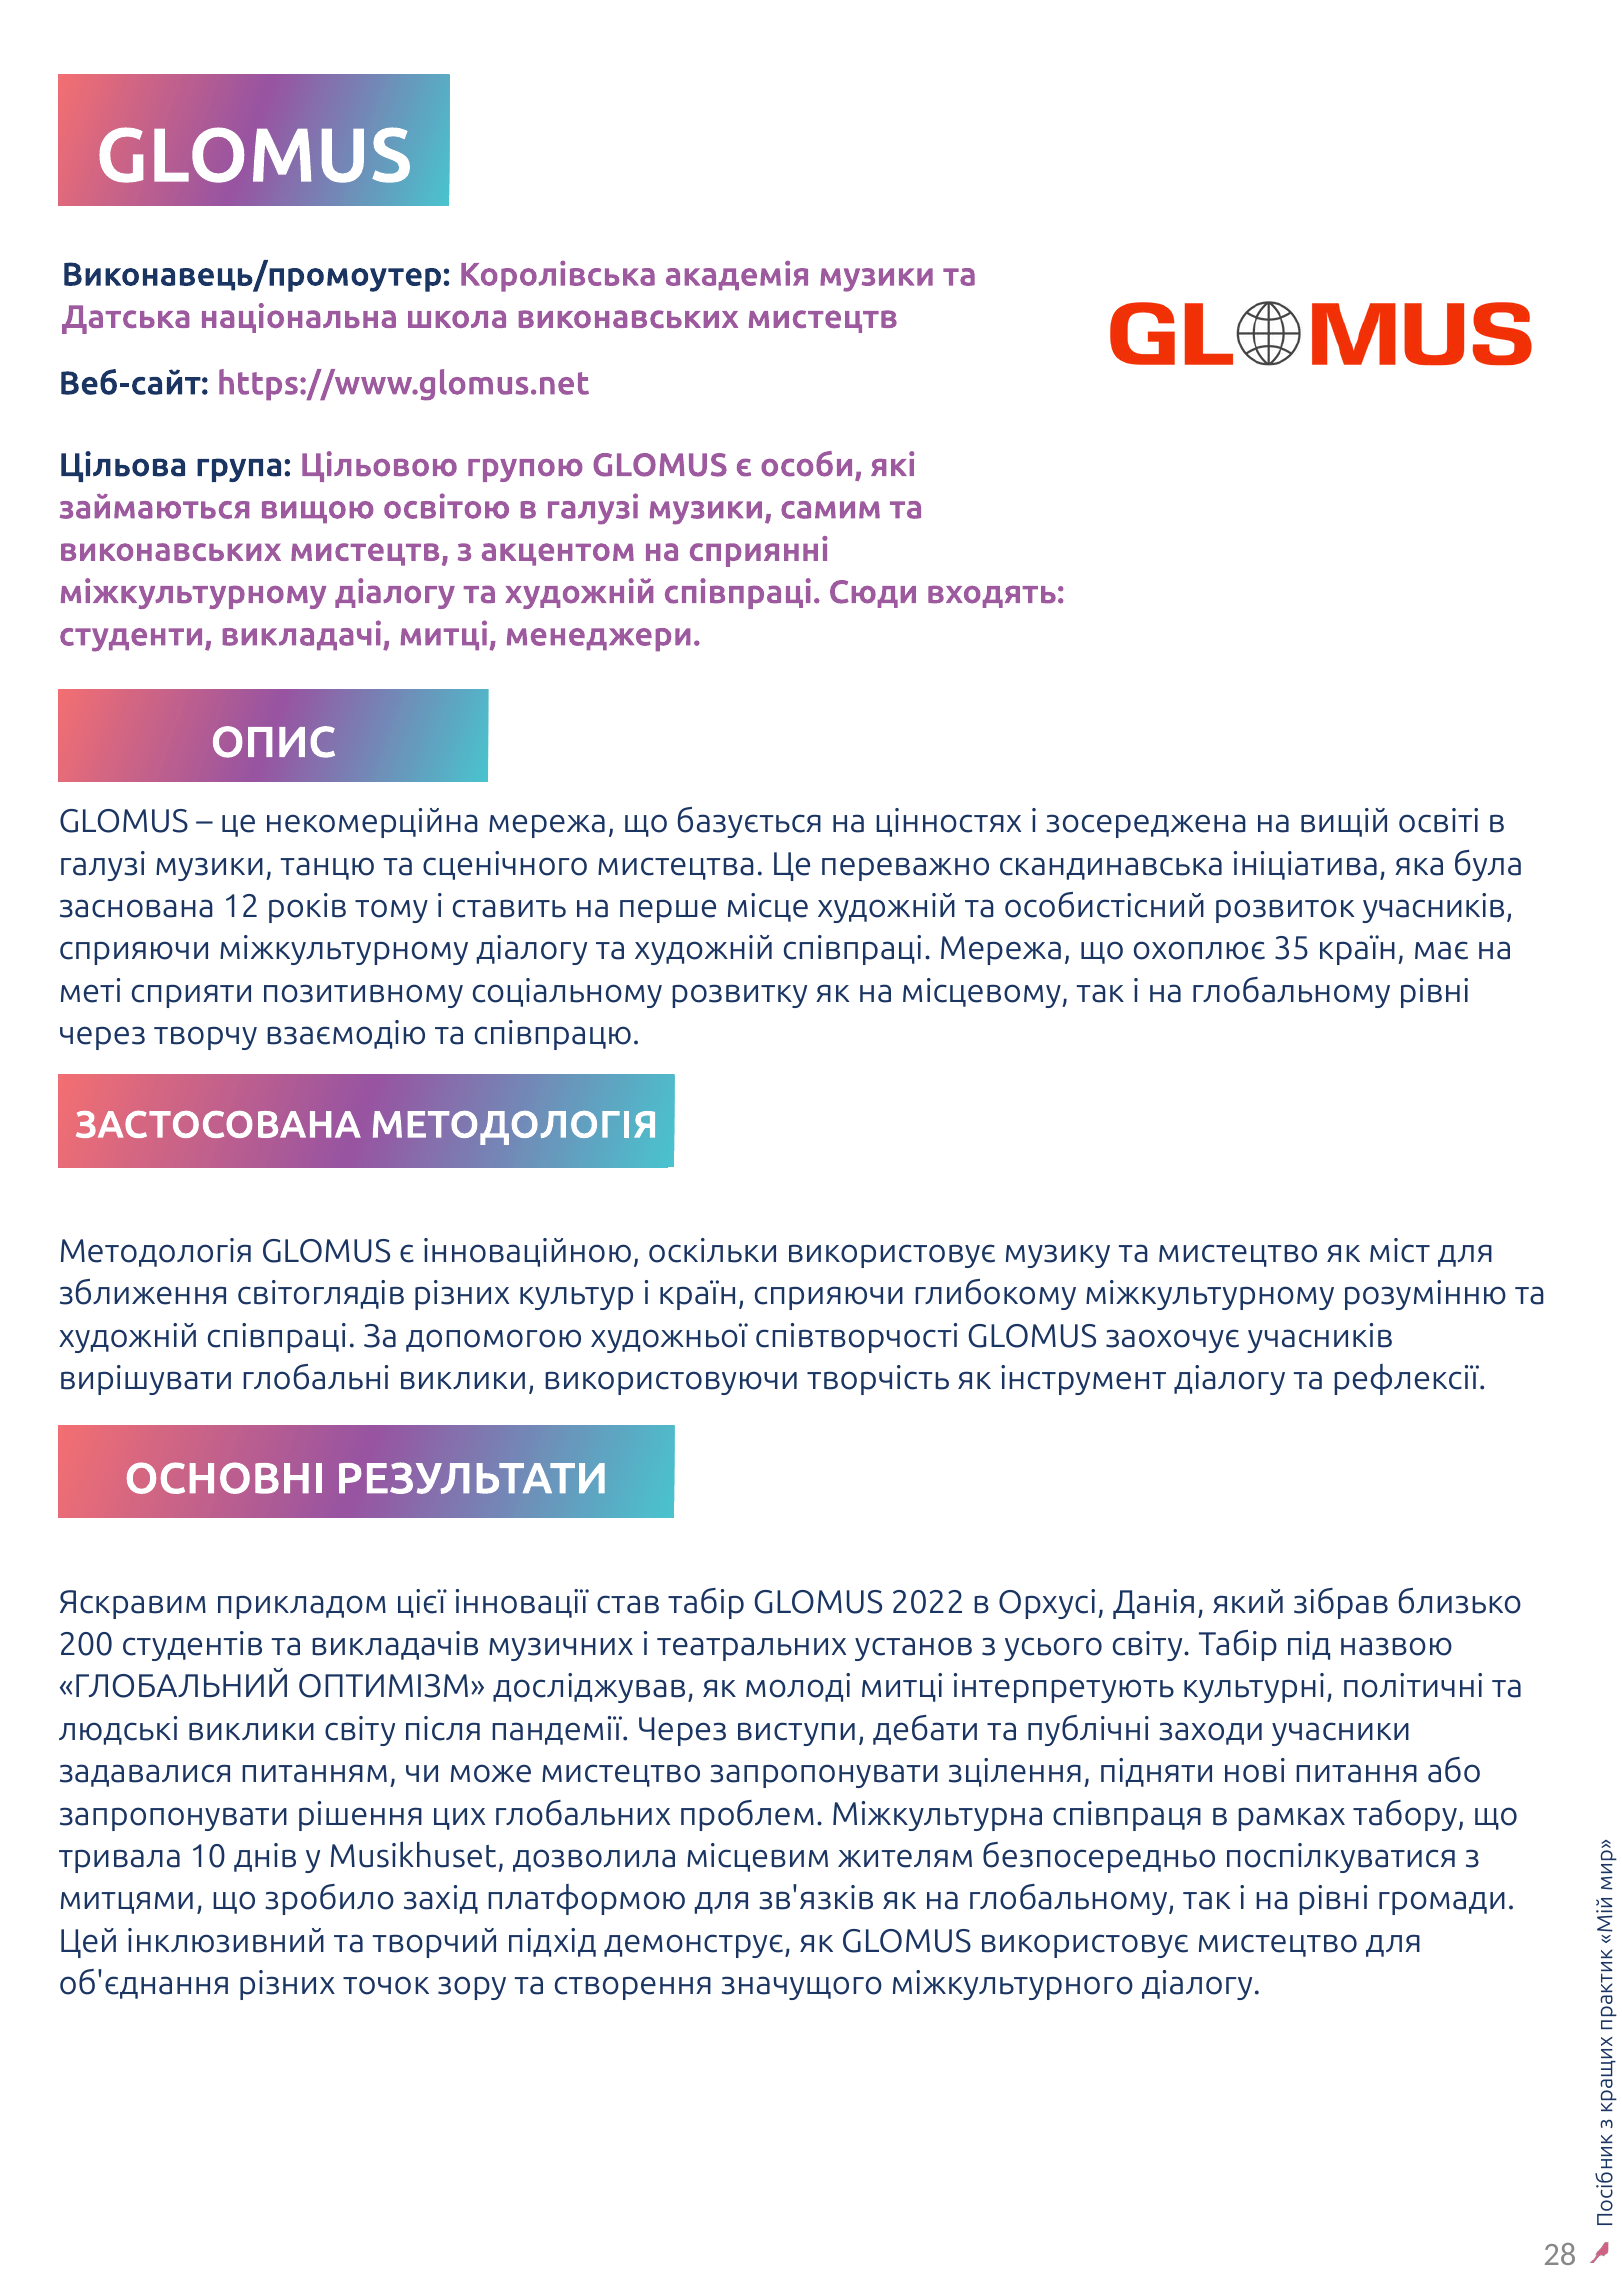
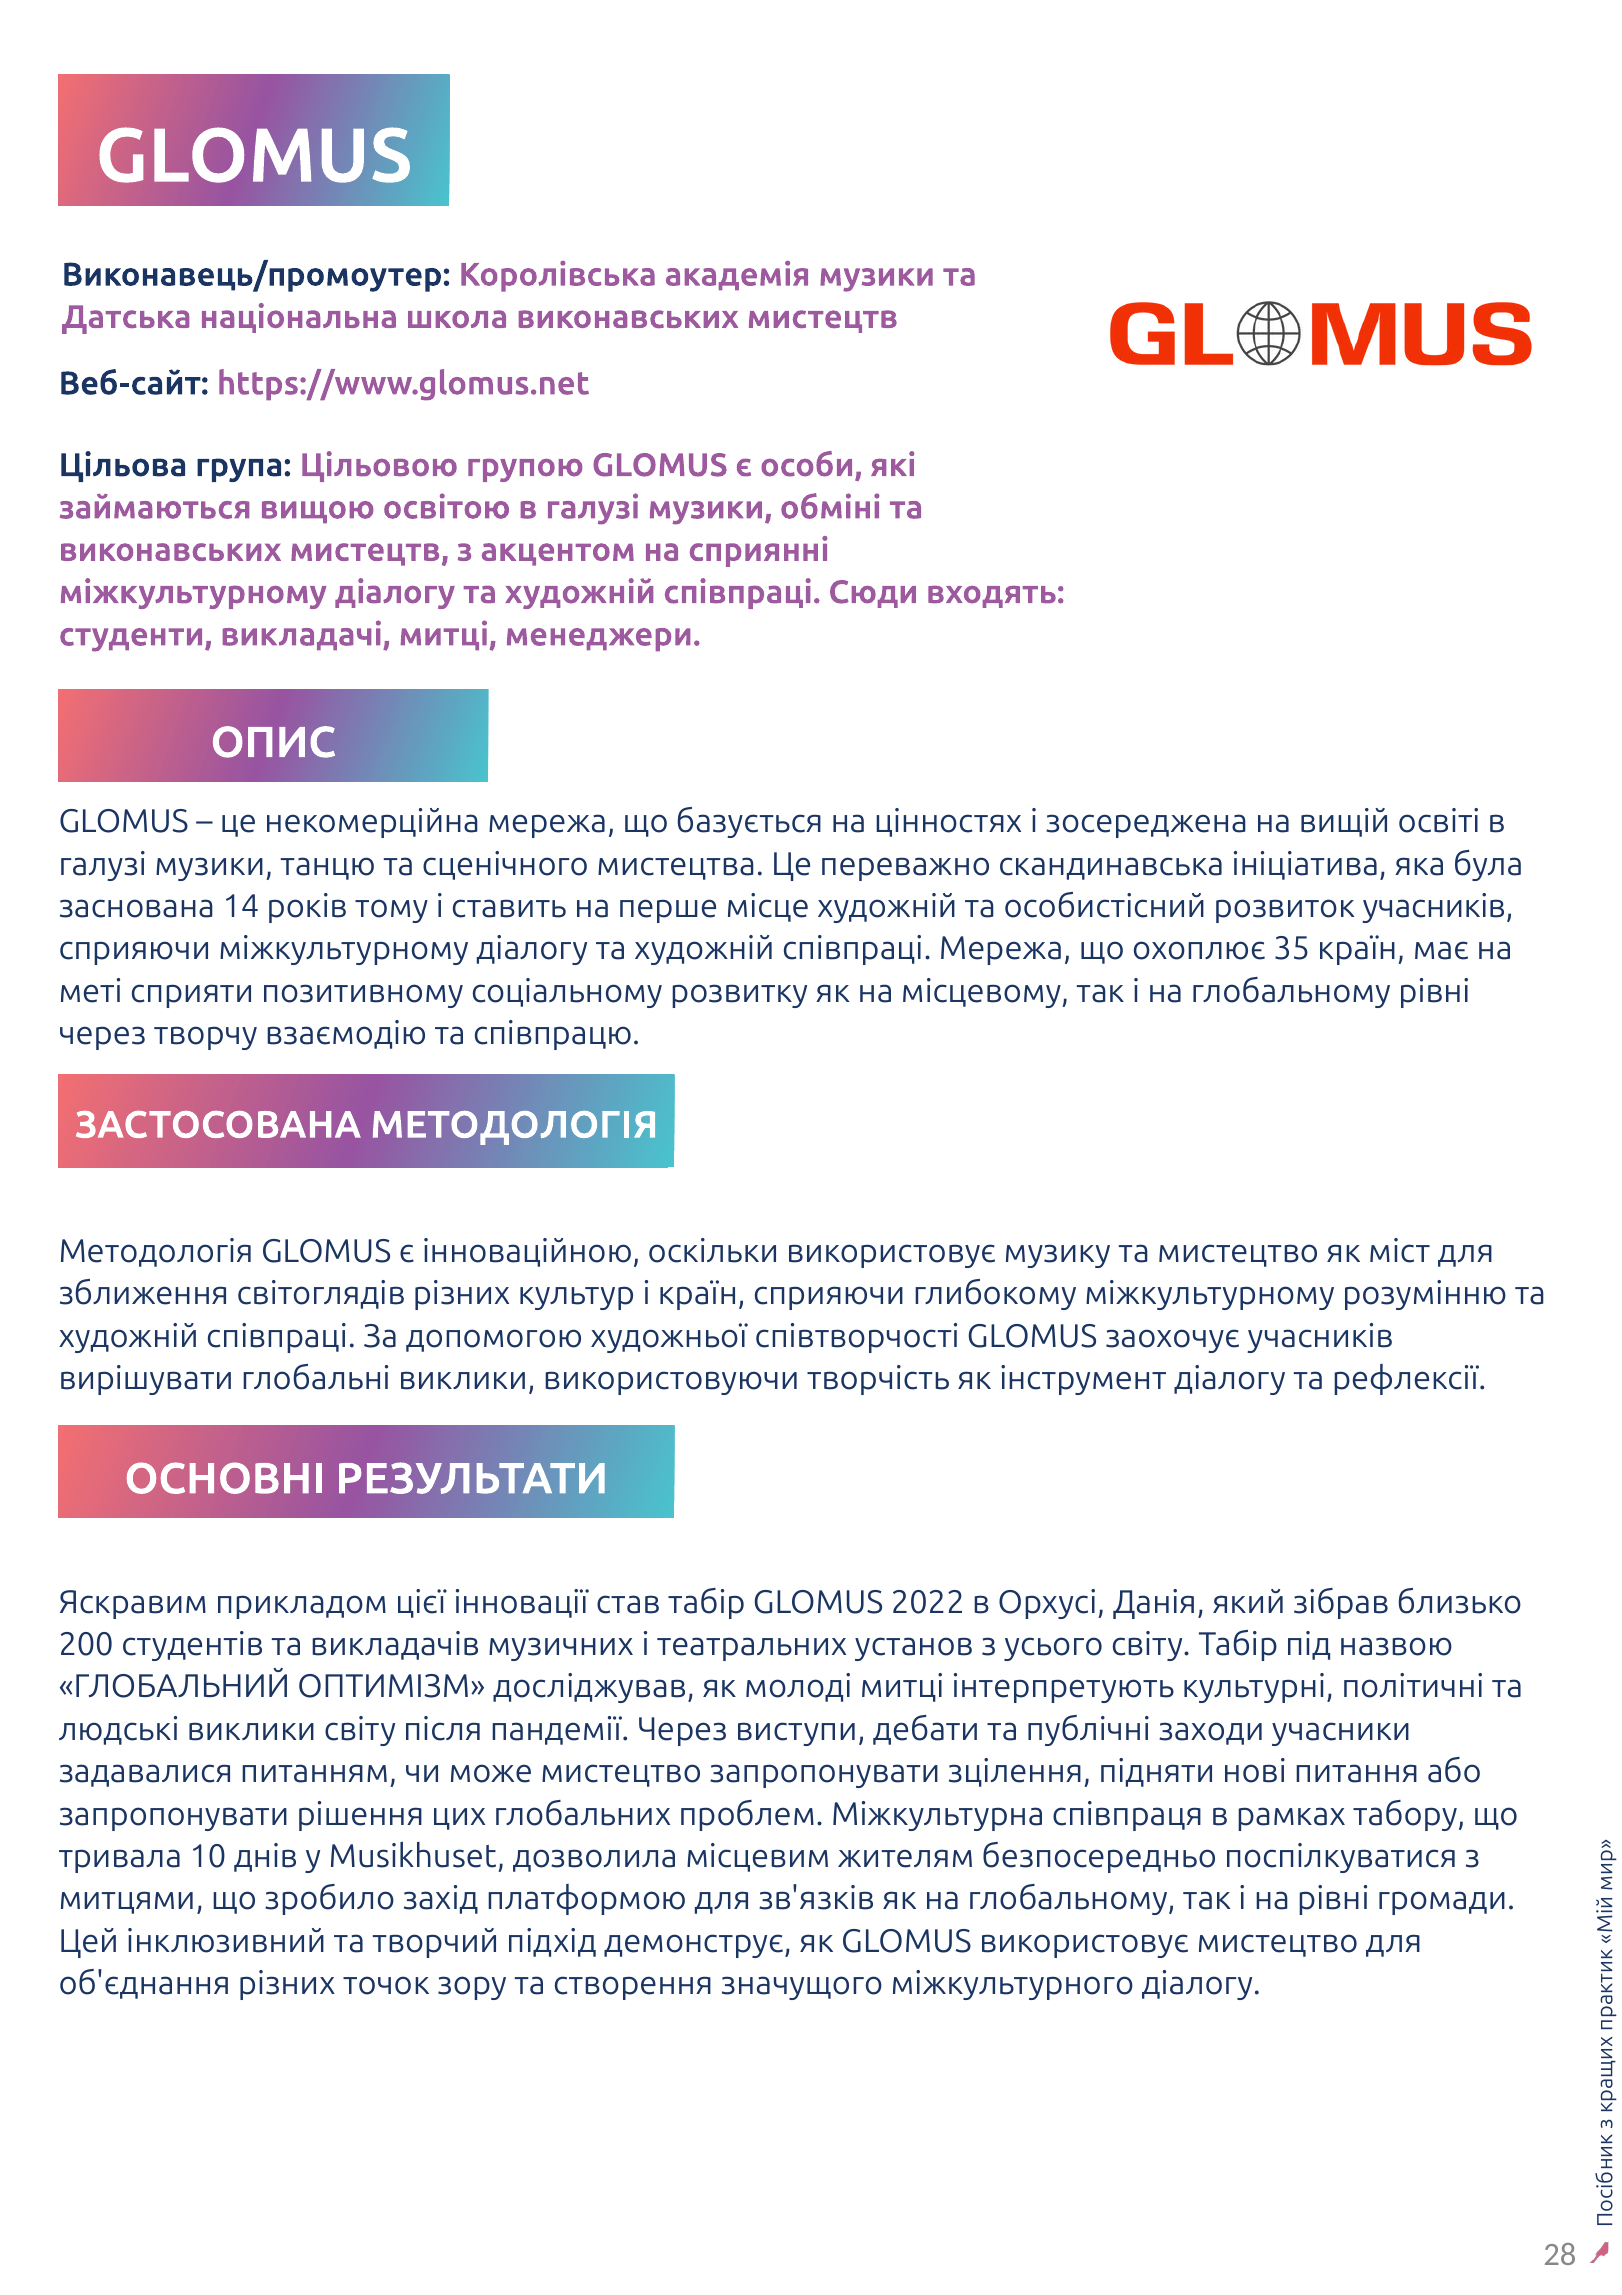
самим: самим -> обміні (831, 508)
12: 12 -> 14 (241, 907)
